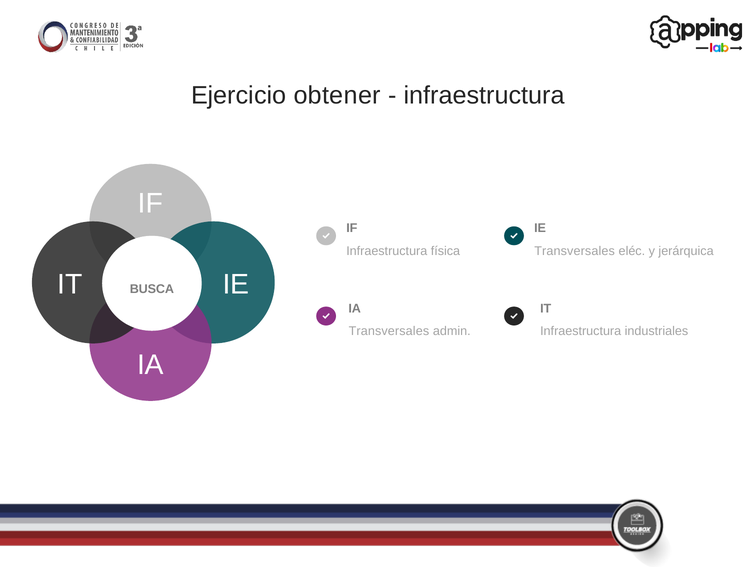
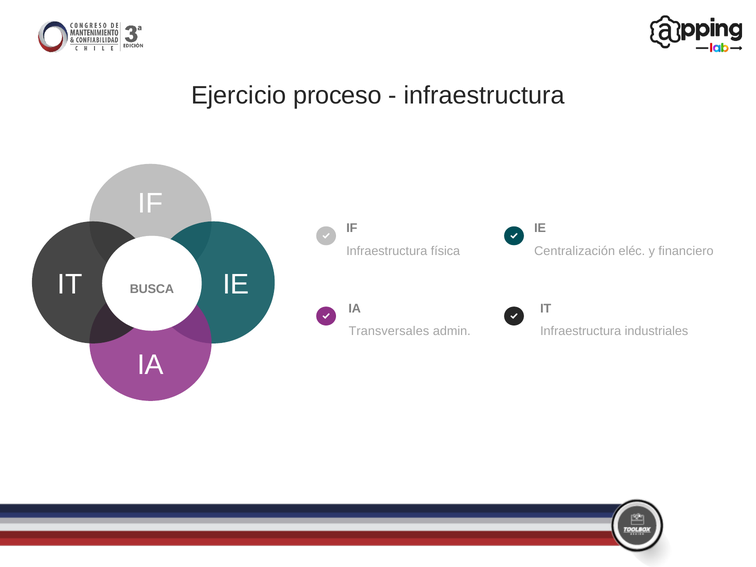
obtener: obtener -> proceso (337, 95)
Transversales: Transversales -> Centralización (575, 251)
jerárquica: jerárquica -> financiero (686, 251)
